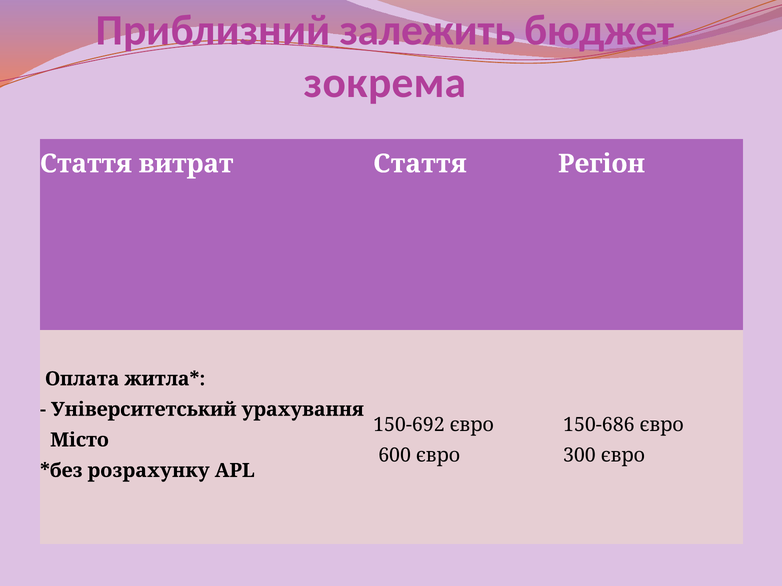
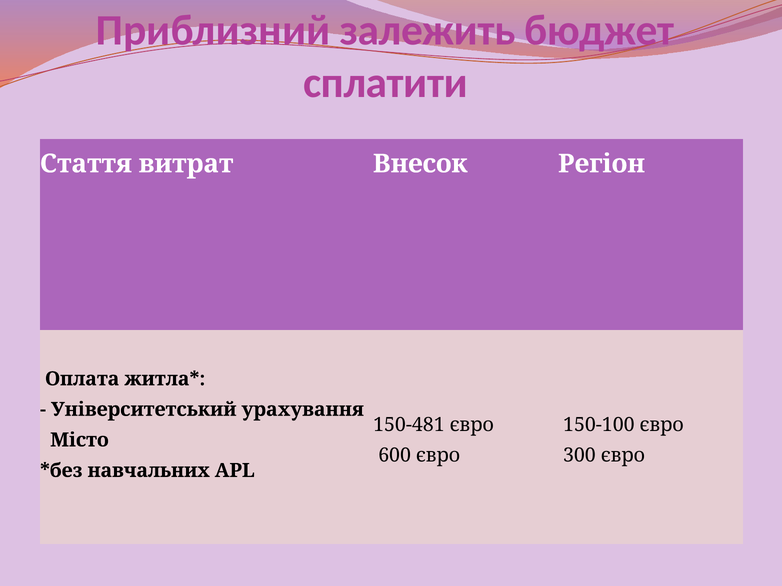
зокрема: зокрема -> сплатити (385, 83)
витрат Стаття: Стаття -> Внесок (420, 164)
150-692: 150-692 -> 150-481 (409, 425)
150-686: 150-686 -> 150-100 (599, 425)
розрахунку: розрахунку -> навчальних (149, 471)
